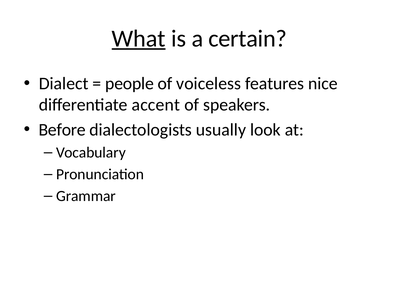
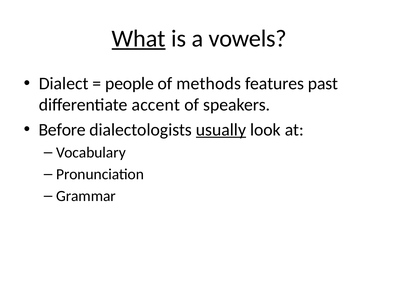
certain: certain -> vowels (248, 39)
voiceless: voiceless -> methods (209, 83)
nice: nice -> past (323, 83)
usually underline: none -> present (221, 129)
